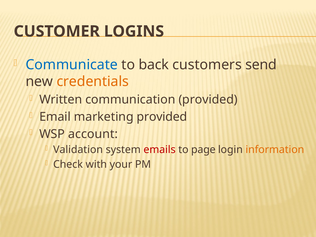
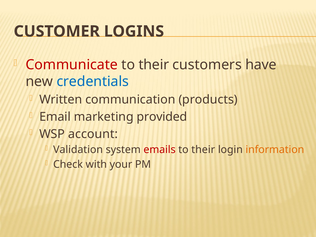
Communicate colour: blue -> red (72, 65)
back: back -> their (154, 65)
send: send -> have (261, 65)
credentials colour: orange -> blue (93, 82)
communication provided: provided -> products (208, 100)
page: page -> their (203, 150)
